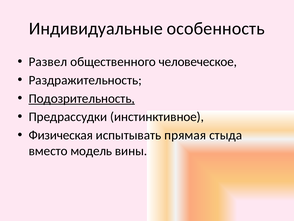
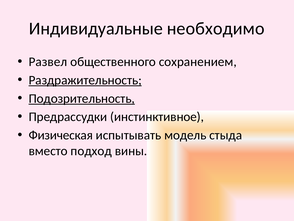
особенность: особенность -> необходимо (216, 28)
человеческое: человеческое -> сохранением (198, 62)
Раздражительность underline: none -> present (85, 80)
прямая: прямая -> модель (185, 135)
модель: модель -> подход (91, 151)
